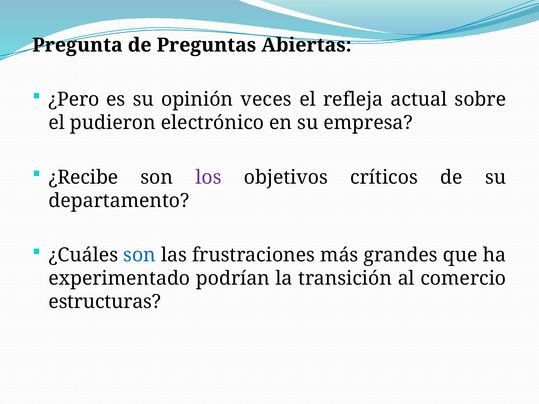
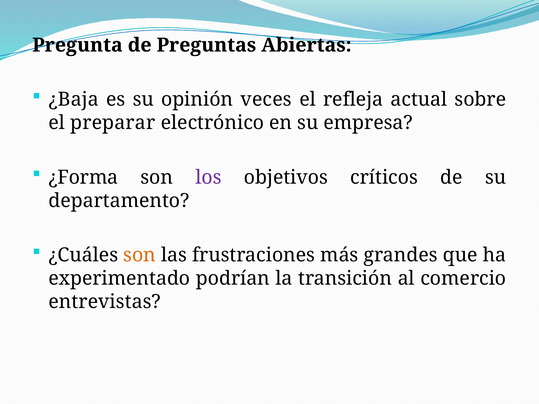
¿Pero: ¿Pero -> ¿Baja (74, 100)
pudieron: pudieron -> preparar (113, 123)
¿Recibe: ¿Recibe -> ¿Forma (83, 177)
son colour: blue -> orange (140, 255)
estructuras: estructuras -> entrevistas (105, 302)
